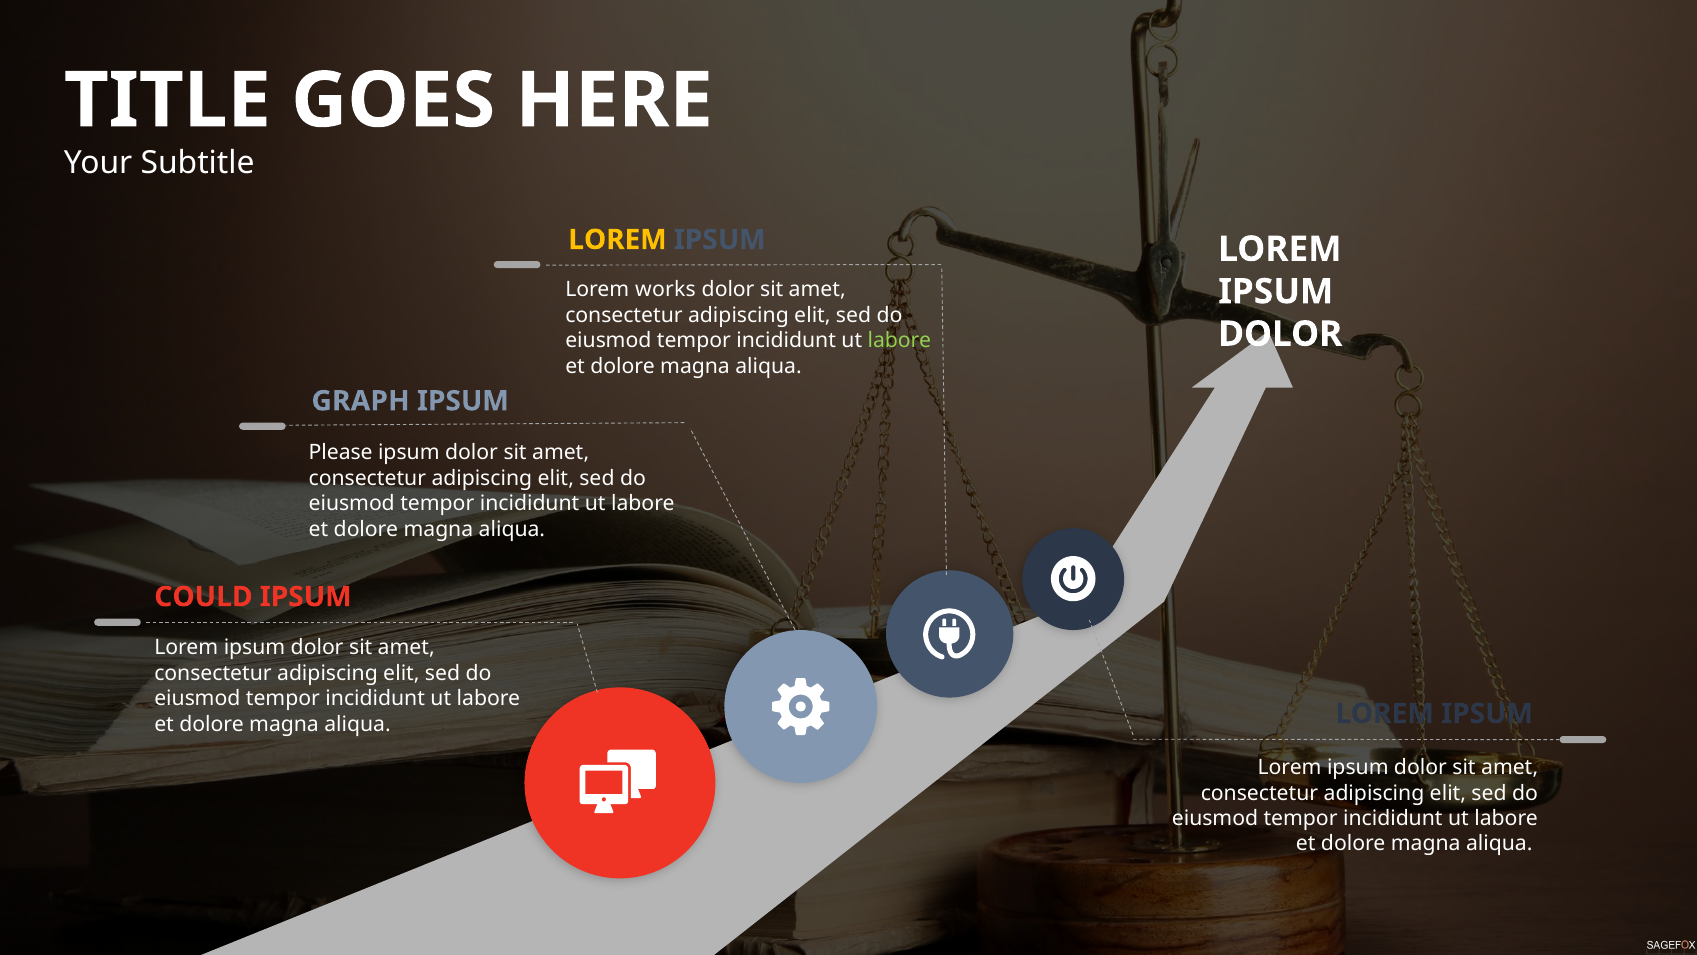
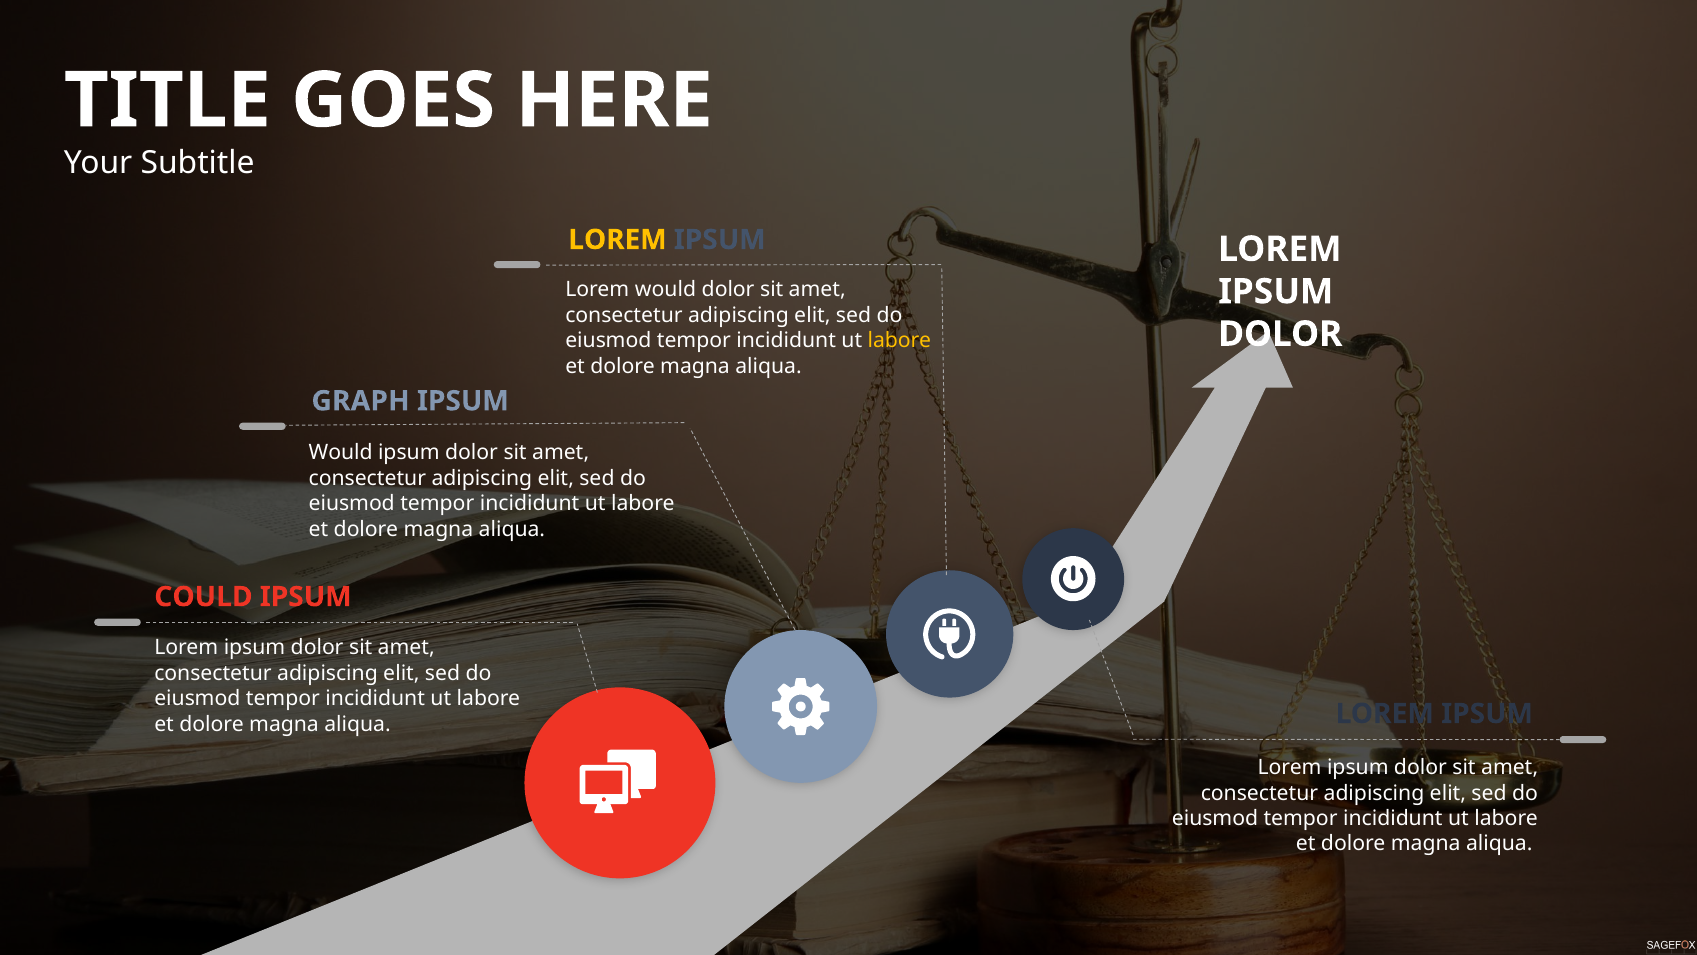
Lorem works: works -> would (665, 290)
labore colour: light green -> yellow (899, 340)
Please: Please -> Would (341, 453)
